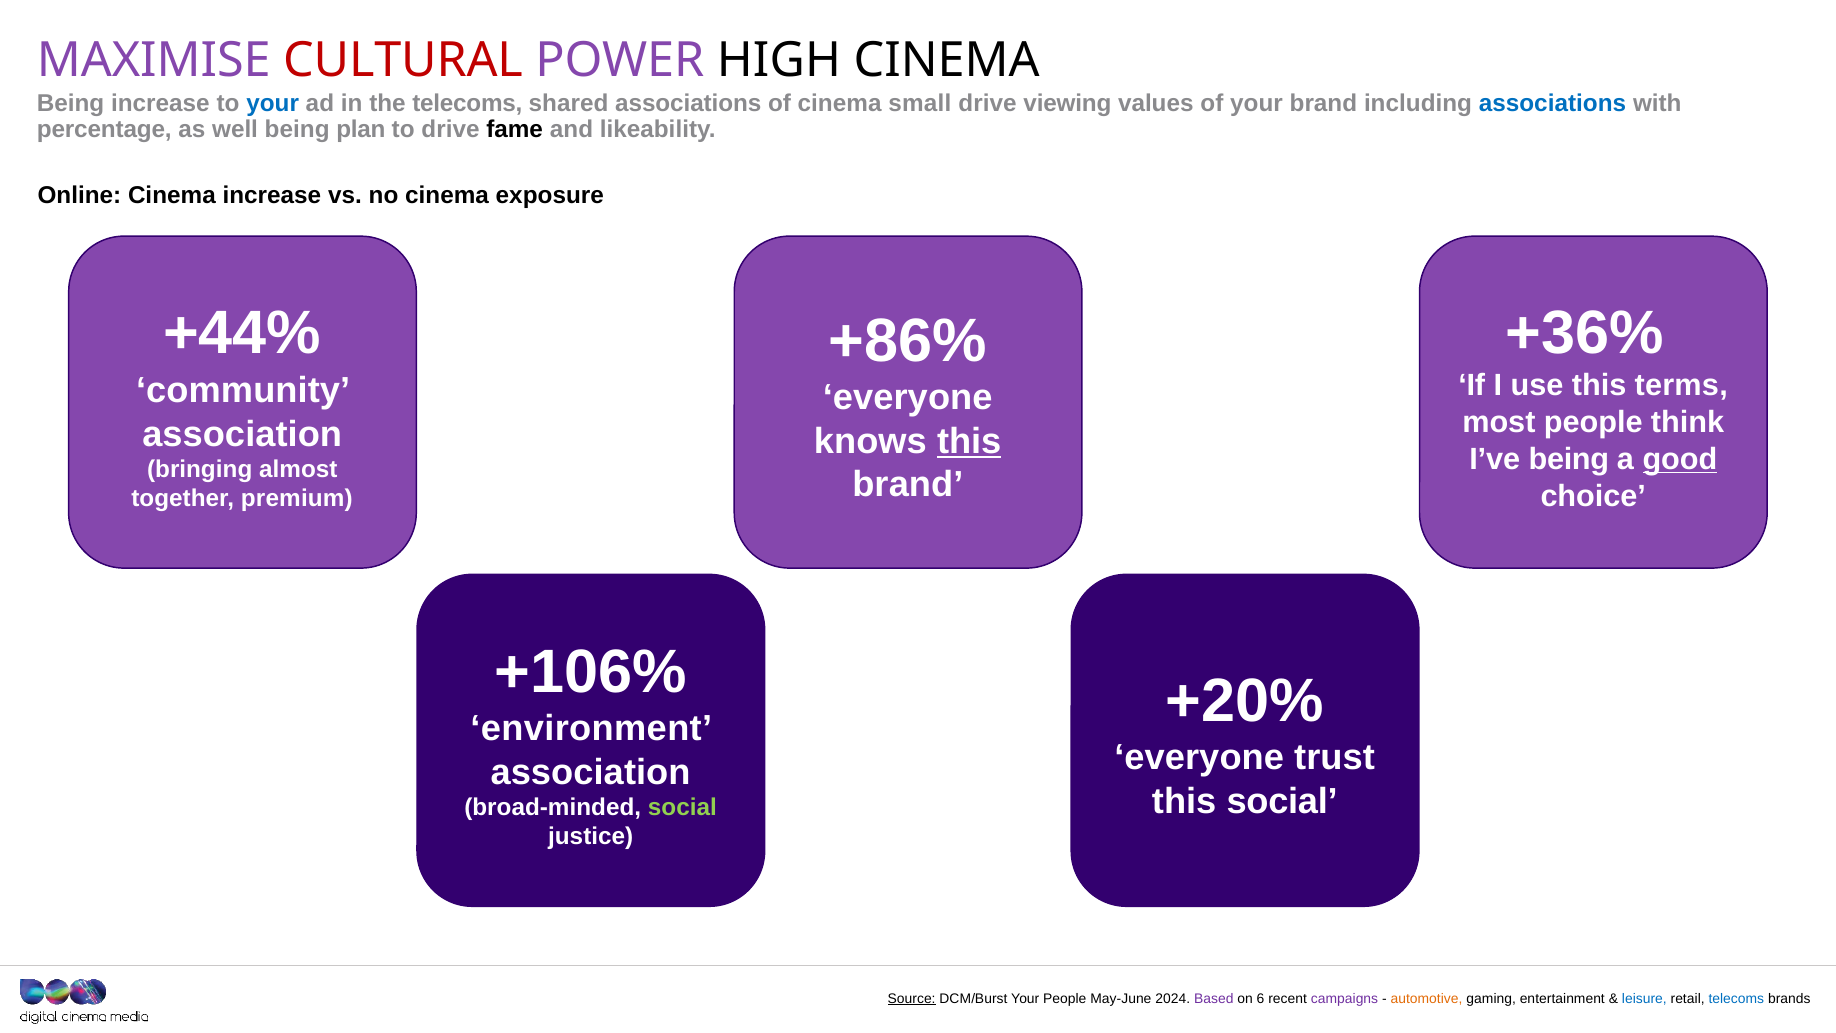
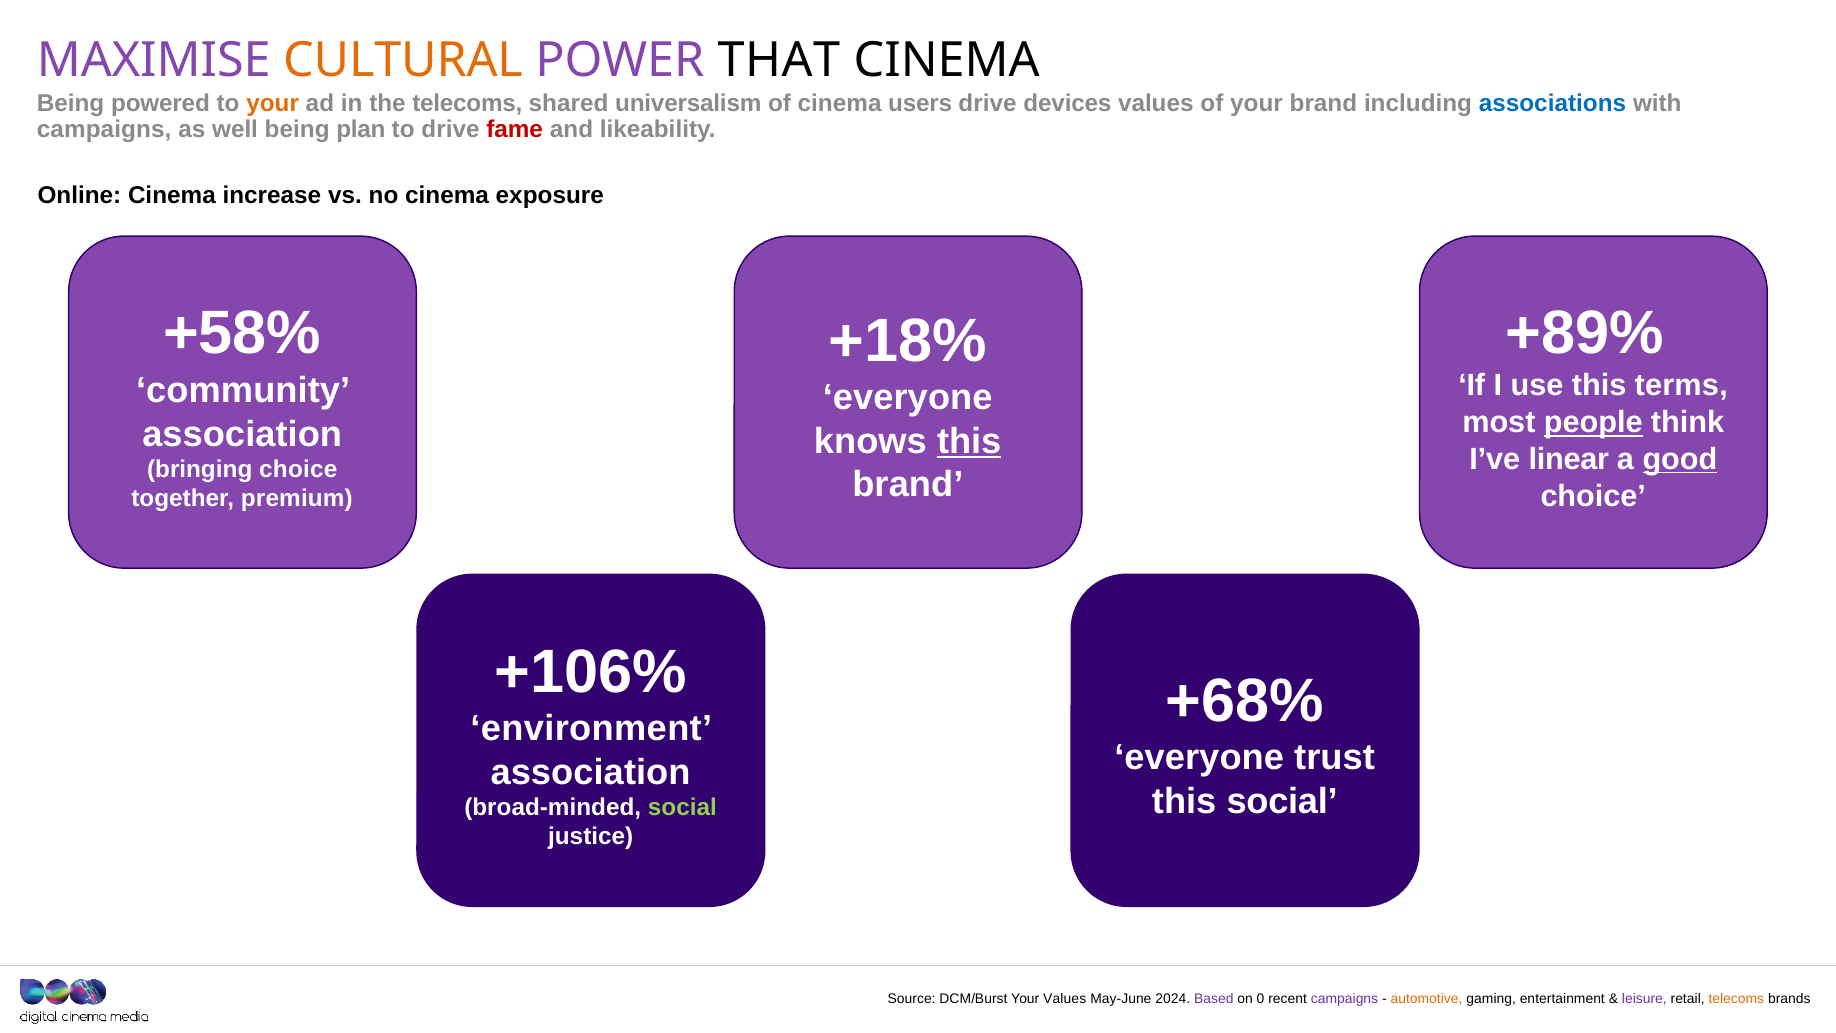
CULTURAL colour: red -> orange (403, 61)
HIGH: HIGH -> THAT (779, 61)
Being increase: increase -> powered (160, 104)
your colour: blue -> orange (273, 104)
shared associations: associations -> universalism (688, 104)
small: small -> users (920, 104)
viewing: viewing -> devices (1067, 104)
percentage: percentage -> campaigns (104, 130)
fame colour: black -> red (515, 130)
+36%: +36% -> +89% (1585, 333)
+44%: +44% -> +58% (242, 334)
+86%: +86% -> +18% (908, 341)
people underline: none -> present (1593, 422)
I’ve being: being -> linear (1569, 459)
bringing almost: almost -> choice (298, 469)
+20%: +20% -> +68% (1245, 701)
Source underline: present -> none (912, 998)
Your People: People -> Values (1065, 998)
6: 6 -> 0 (1261, 998)
leisure colour: blue -> purple (1644, 998)
telecoms colour: blue -> orange (1736, 998)
